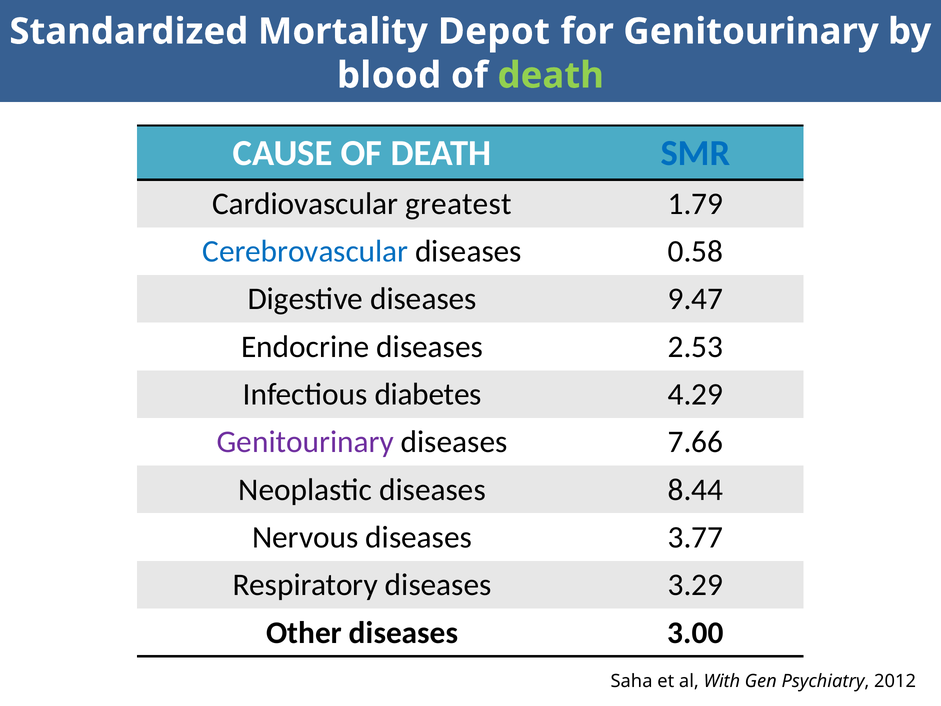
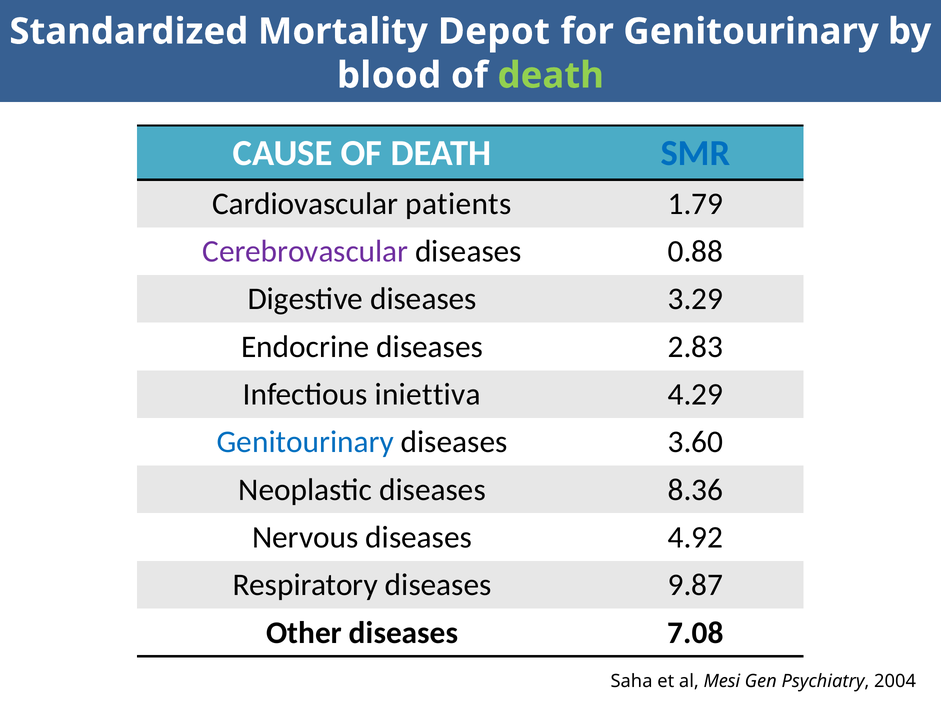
greatest: greatest -> patients (458, 204)
Cerebrovascular colour: blue -> purple (305, 251)
0.58: 0.58 -> 0.88 (695, 251)
9.47: 9.47 -> 3.29 (695, 299)
2.53: 2.53 -> 2.83 (695, 347)
diabetes: diabetes -> iniettiva (428, 394)
Genitourinary colour: purple -> blue (305, 442)
7.66: 7.66 -> 3.60 (695, 442)
8.44: 8.44 -> 8.36 (695, 490)
3.77: 3.77 -> 4.92 (695, 537)
3.29: 3.29 -> 9.87 (695, 585)
3.00: 3.00 -> 7.08 (695, 632)
With: With -> Mesi (722, 681)
2012: 2012 -> 2004 (895, 681)
